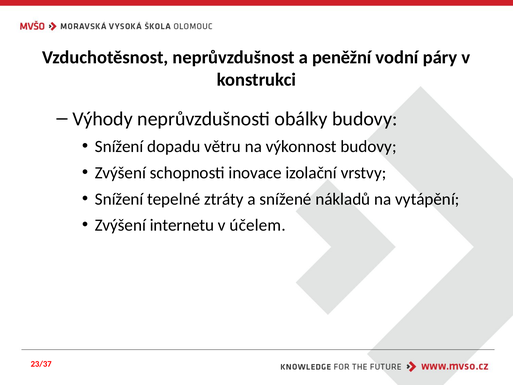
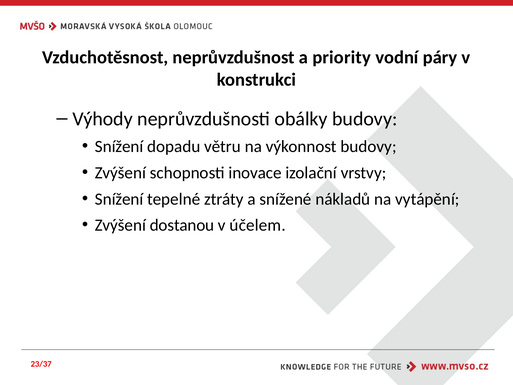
peněžní: peněžní -> priority (342, 57)
internetu: internetu -> dostanou (182, 225)
